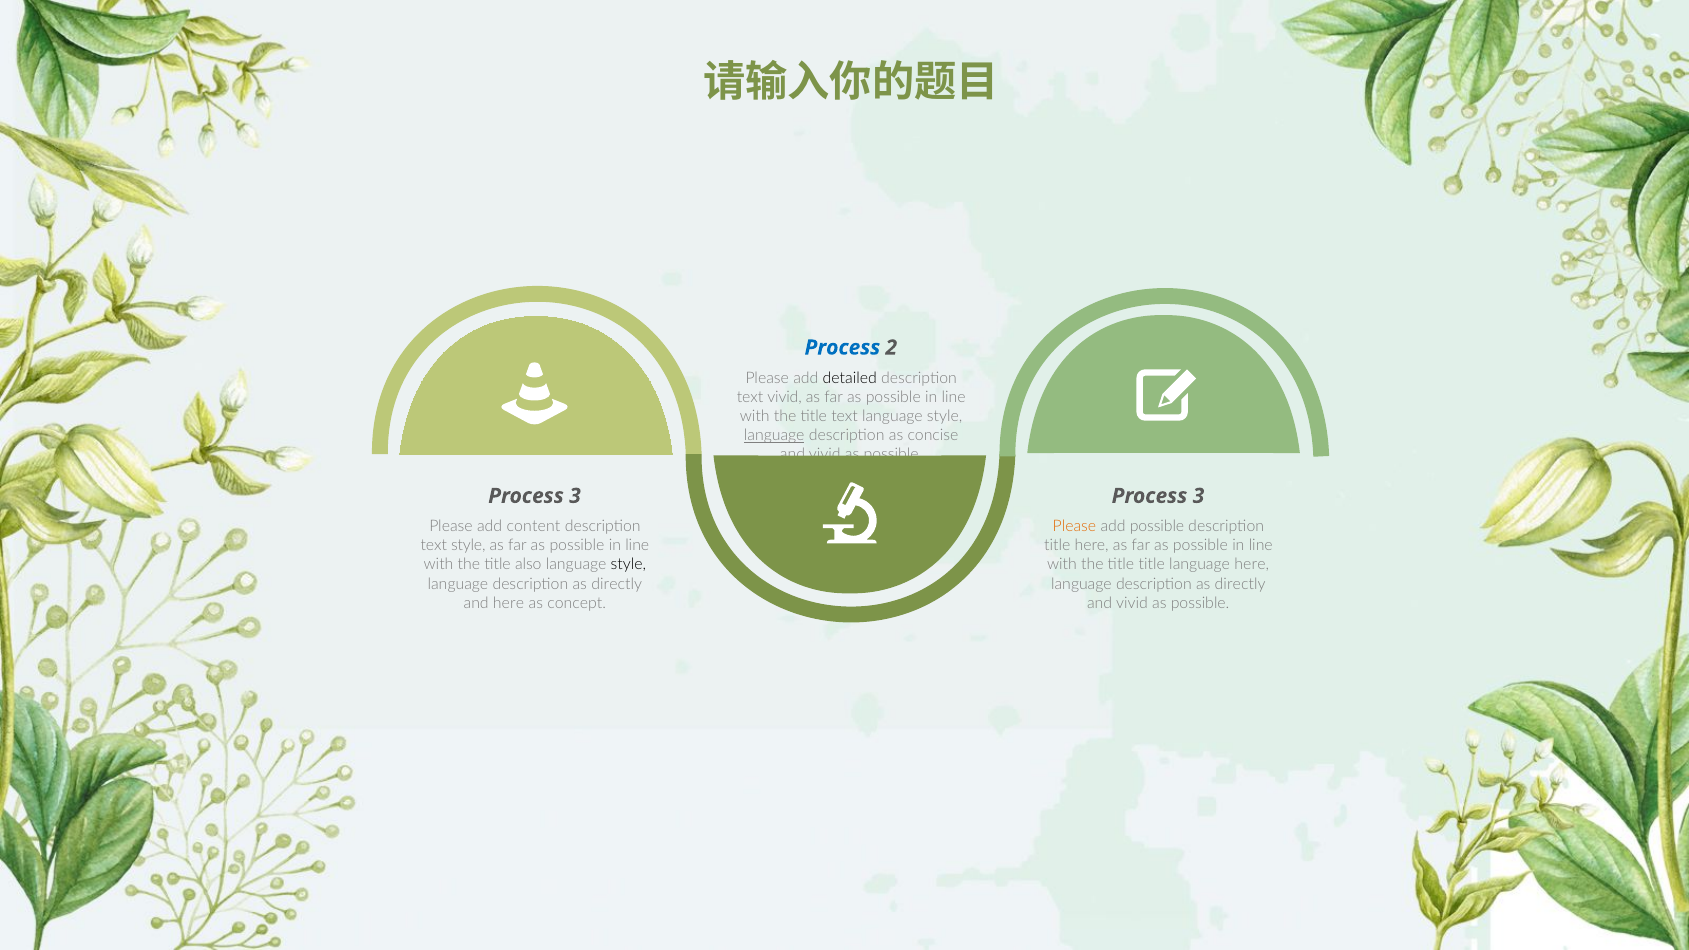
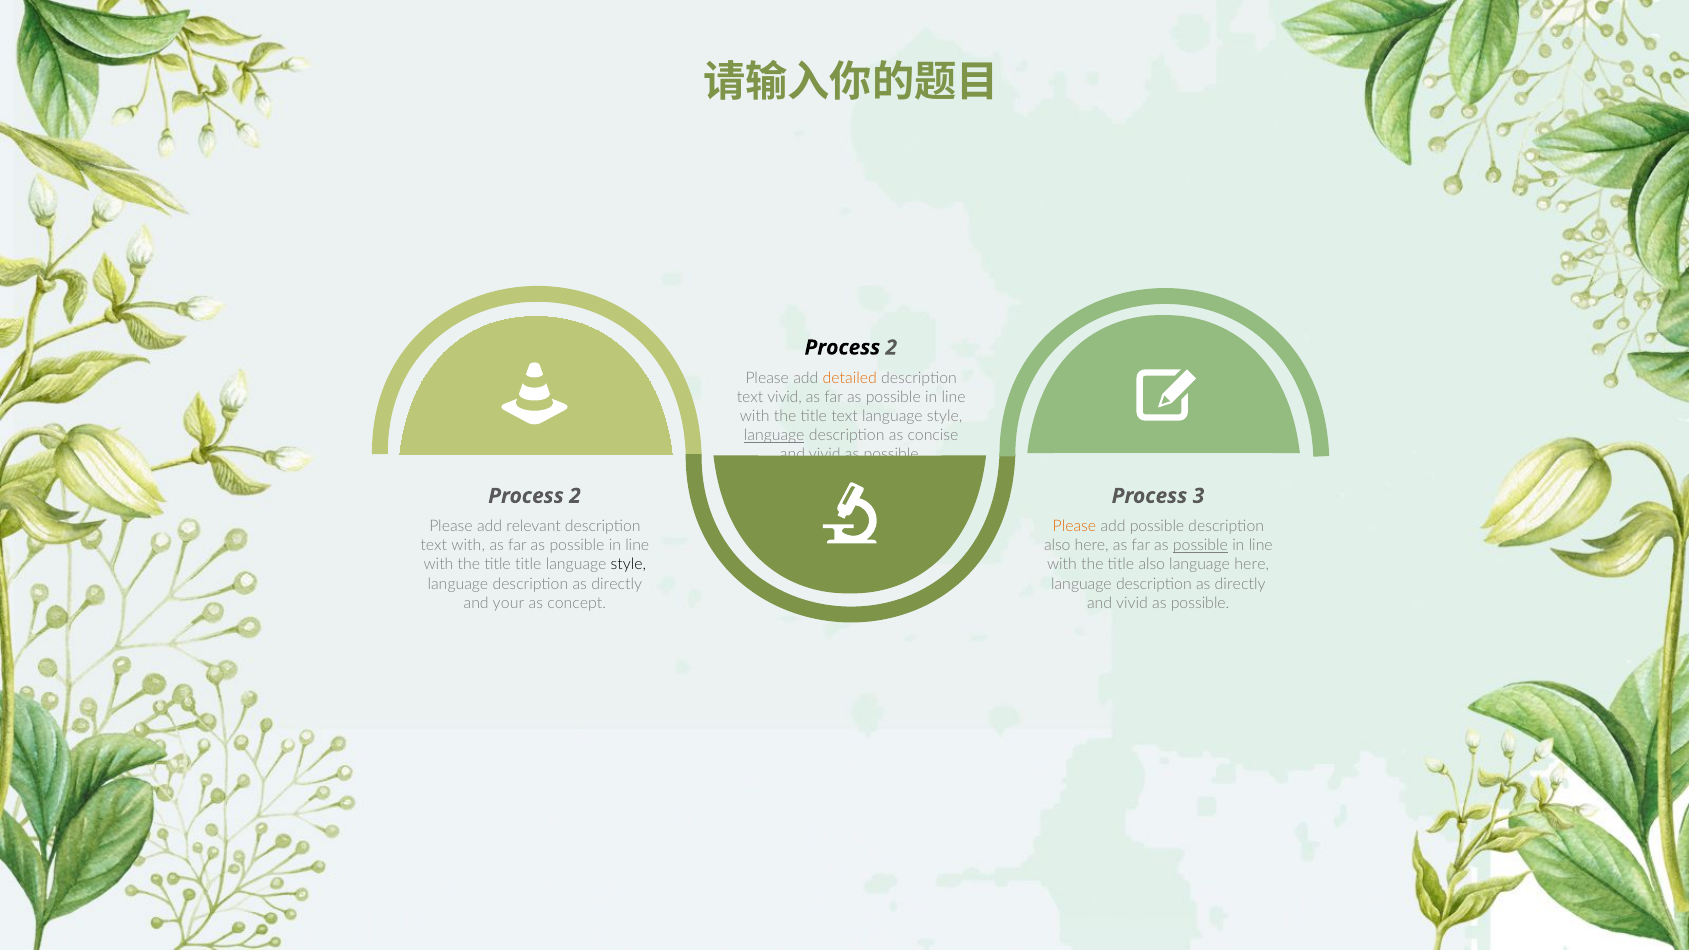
Process colour: blue -> black (842, 348)
detailed colour: black -> orange (850, 378)
3: 3 -> 2 (575, 496)
content: content -> relevant (534, 527)
text style: style -> with (468, 546)
title: title -> also (1057, 546)
possible underline: none -> present (1200, 546)
title also: also -> title (528, 565)
title title: title -> also (1152, 565)
and here: here -> your (508, 603)
